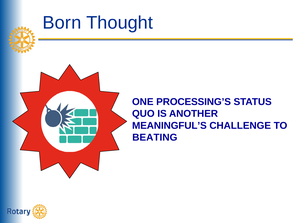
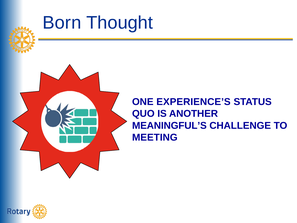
PROCESSING’S: PROCESSING’S -> EXPERIENCE’S (193, 102)
BEATING: BEATING -> MEETING (155, 137)
